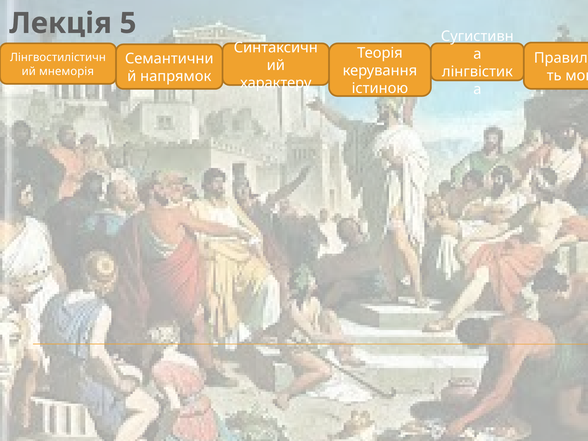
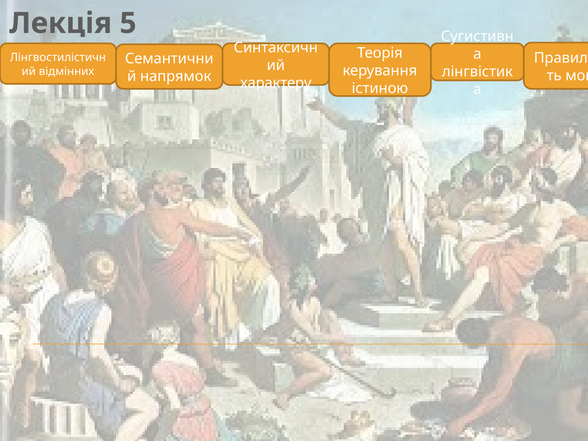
мнеморія: мнеморія -> відмінних (67, 71)
